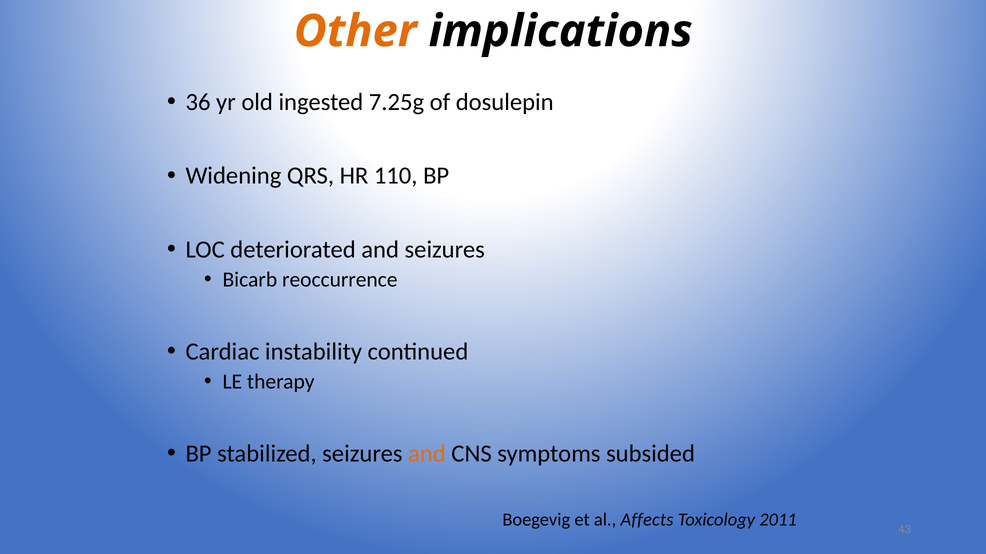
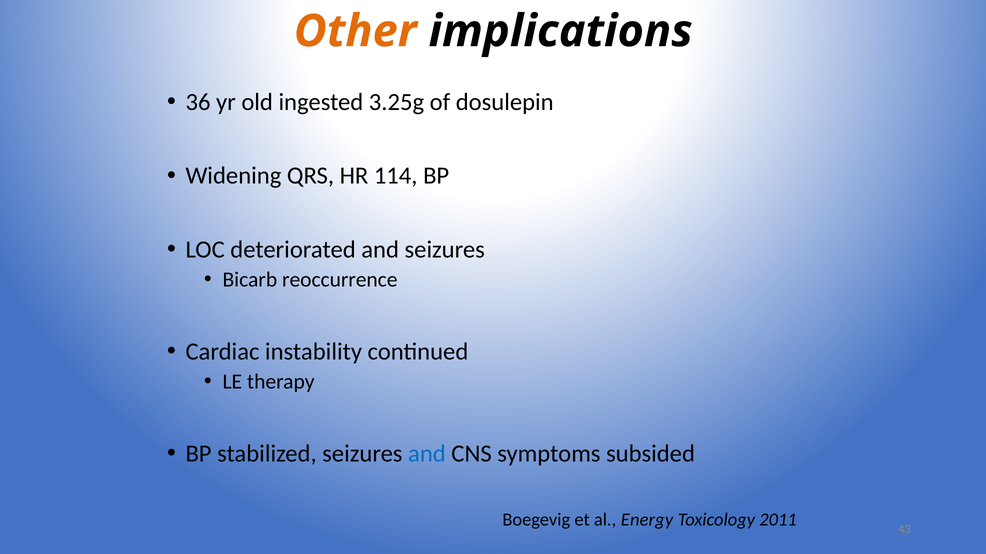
7.25g: 7.25g -> 3.25g (396, 102)
110: 110 -> 114 (396, 176)
and colour: orange -> blue (427, 454)
Affects: Affects -> Energy (647, 520)
